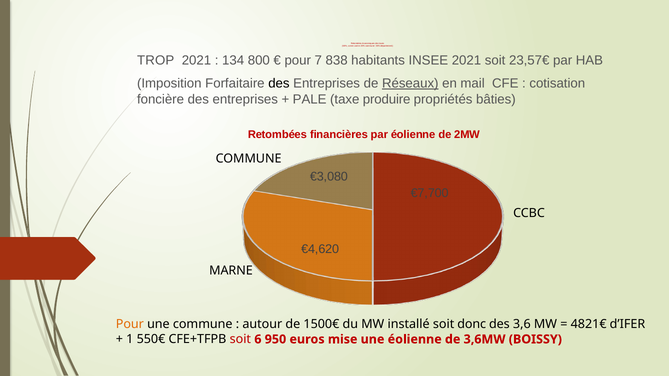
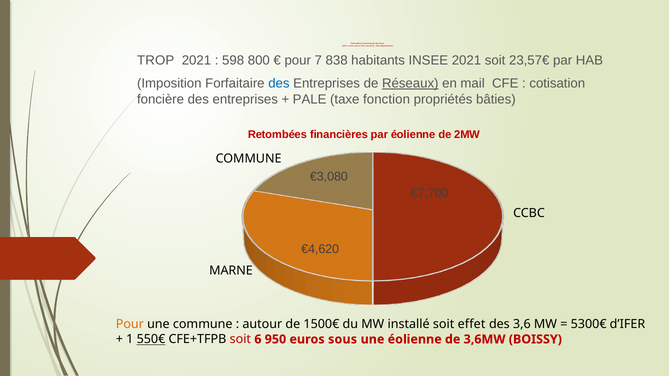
134: 134 -> 598 (233, 61)
des colour: black -> blue (279, 84)
produire: produire -> fonction (387, 99)
donc: donc -> effet (472, 324)
4821€: 4821€ -> 5300€ (589, 324)
550€ underline: none -> present (151, 340)
mise: mise -> sous (343, 340)
